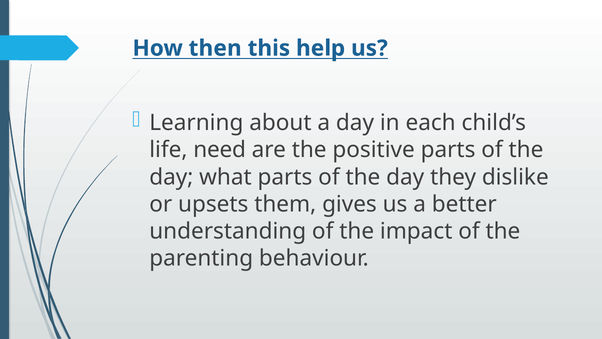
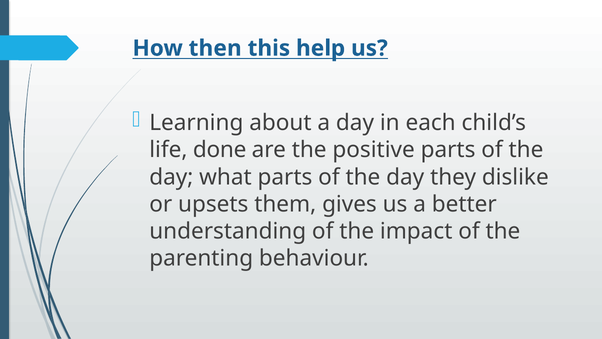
need: need -> done (220, 150)
